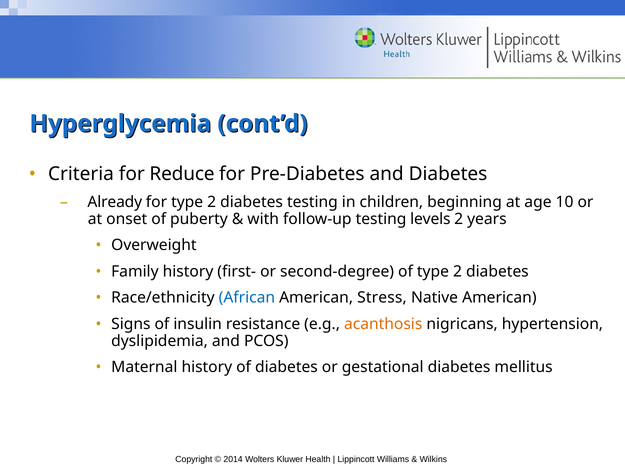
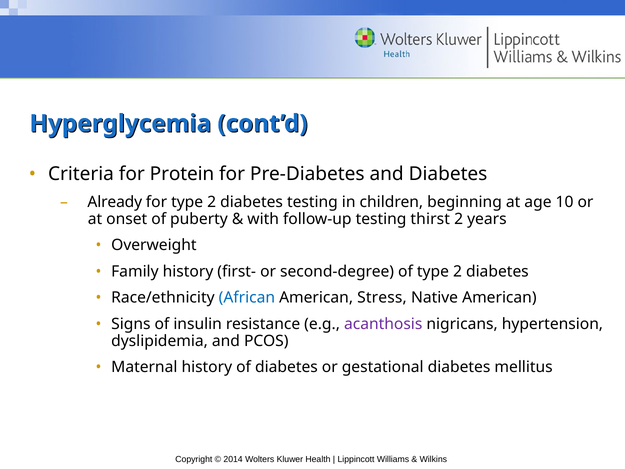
Reduce: Reduce -> Protein (182, 174)
levels: levels -> thirst (430, 219)
acanthosis colour: orange -> purple (383, 324)
